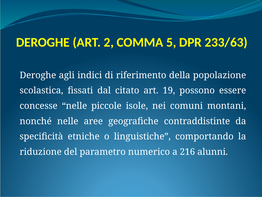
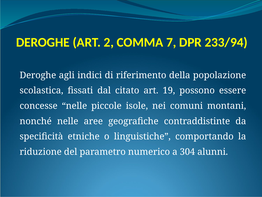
5: 5 -> 7 (171, 42)
233/63: 233/63 -> 233/94 (226, 42)
216: 216 -> 304 (187, 151)
